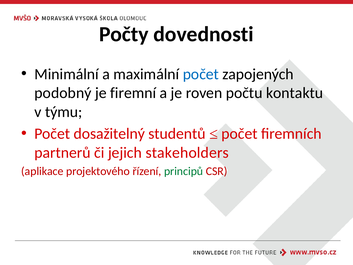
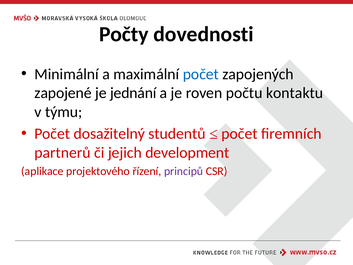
podobný: podobný -> zapojené (63, 93)
firemní: firemní -> jednání (133, 93)
stakeholders: stakeholders -> development (187, 153)
principů colour: green -> purple (184, 171)
